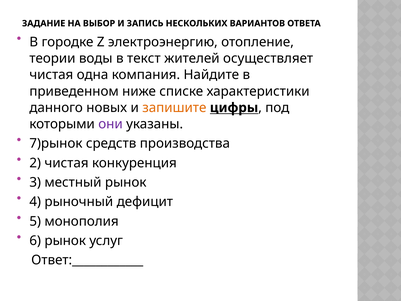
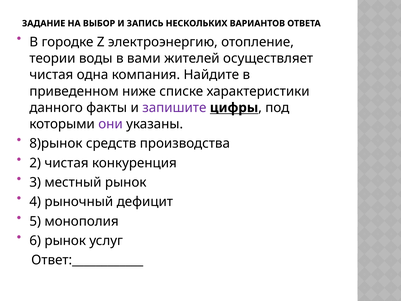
текст: текст -> вами (144, 58)
новых: новых -> факты (107, 108)
запишите colour: orange -> purple (174, 108)
7)рынок: 7)рынок -> 8)рынок (56, 143)
